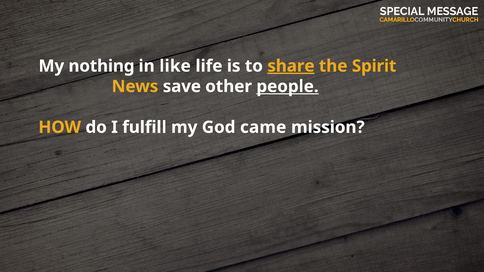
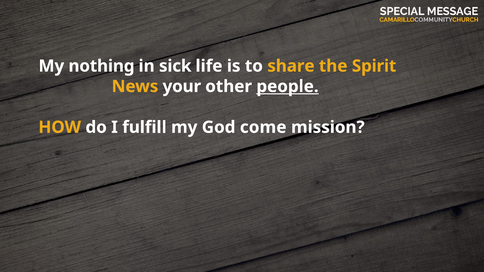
like: like -> sick (175, 66)
share underline: present -> none (291, 66)
save: save -> your (182, 86)
came: came -> come (263, 127)
